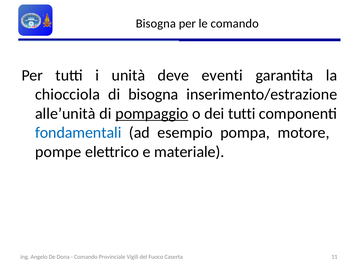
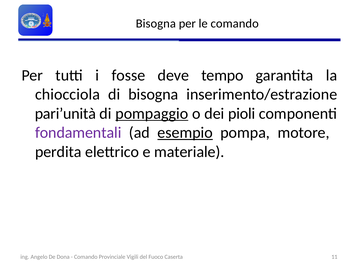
unità: unità -> fosse (128, 75)
eventi: eventi -> tempo (222, 75)
alle’unità: alle’unità -> pari’unità (65, 114)
dei tutti: tutti -> pioli (242, 114)
fondamentali colour: blue -> purple (78, 133)
esempio underline: none -> present (185, 133)
pompe: pompe -> perdita (58, 152)
